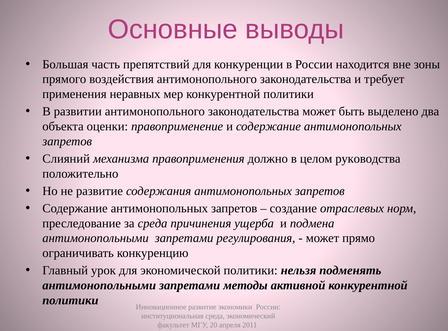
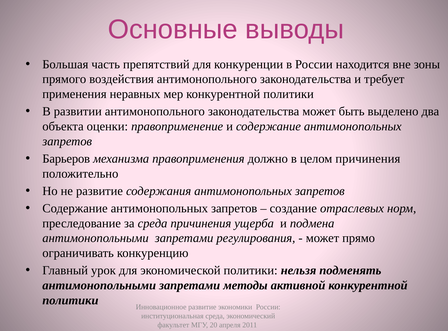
Слияний: Слияний -> Барьеров (66, 159)
целом руководства: руководства -> причинения (368, 159)
